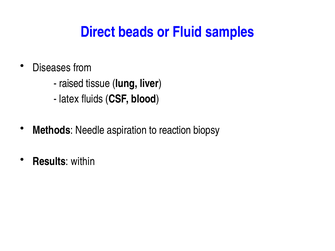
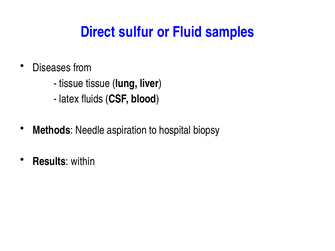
beads: beads -> sulfur (136, 32)
raised: raised -> tissue (71, 83)
reaction: reaction -> hospital (175, 130)
